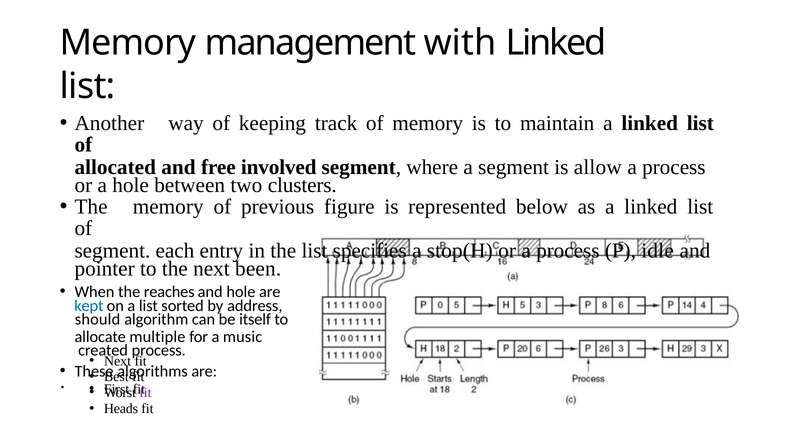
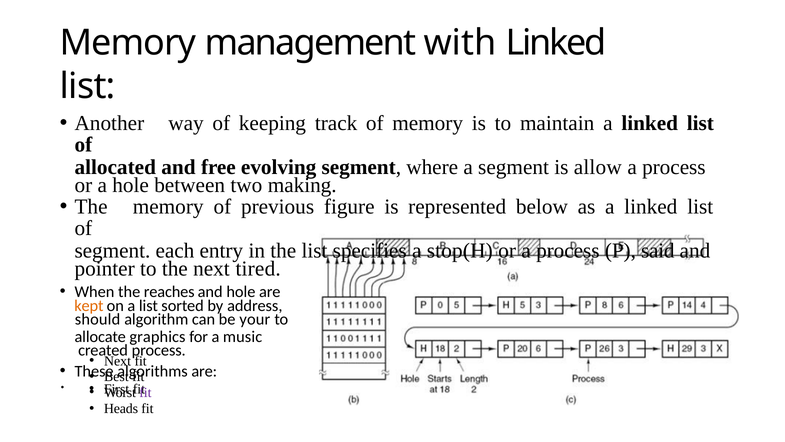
involved: involved -> evolving (279, 167)
clusters: clusters -> making (302, 185)
idle: idle -> said (658, 250)
been: been -> tired (258, 268)
kept colour: blue -> orange (89, 305)
itself: itself -> your (255, 319)
multiple: multiple -> graphics (157, 336)
